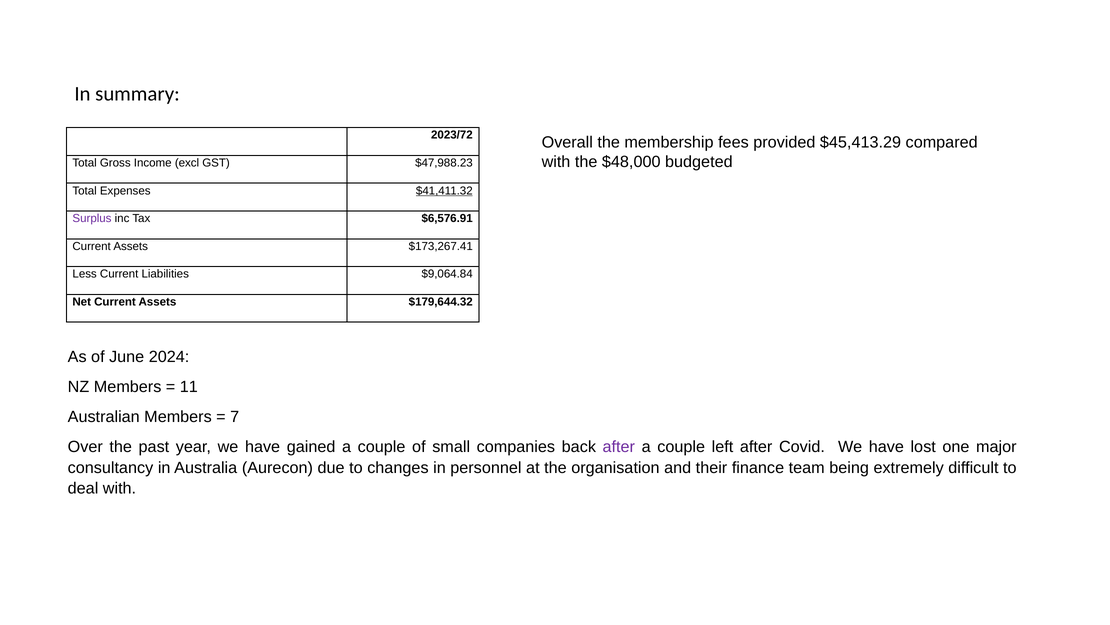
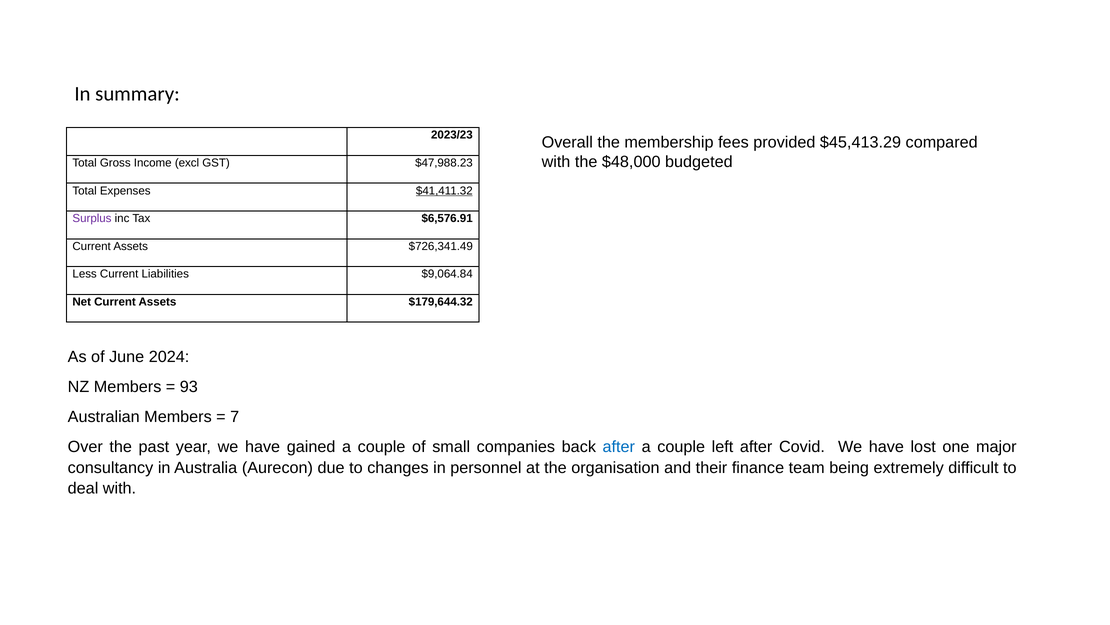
2023/72: 2023/72 -> 2023/23 (452, 135)
$173,267.41: $173,267.41 -> $726,341.49 (441, 246)
11: 11 -> 93 (189, 387)
after colour: purple -> blue (619, 447)
